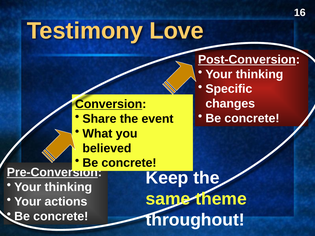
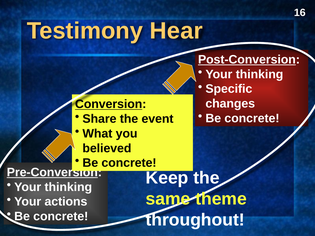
Love: Love -> Hear (176, 31)
